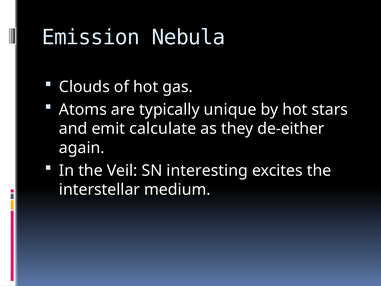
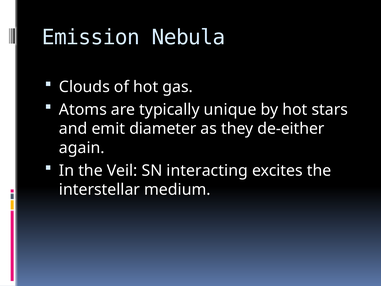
calculate: calculate -> diameter (163, 129)
interesting: interesting -> interacting (207, 170)
